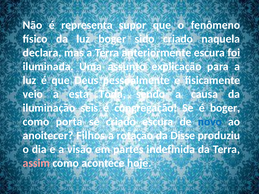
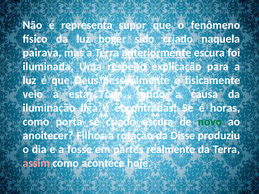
declara: declara -> pairava (42, 53)
anteriormente underline: none -> present (156, 53)
foi underline: present -> none (234, 53)
assunto: assunto -> respeito (127, 67)
seis: seis -> liga (89, 108)
congregação: congregação -> encontradas (146, 108)
é boger: boger -> horas (225, 108)
novo colour: blue -> green (210, 122)
visão: visão -> fosse (80, 150)
indefinida: indefinida -> realmente (171, 150)
